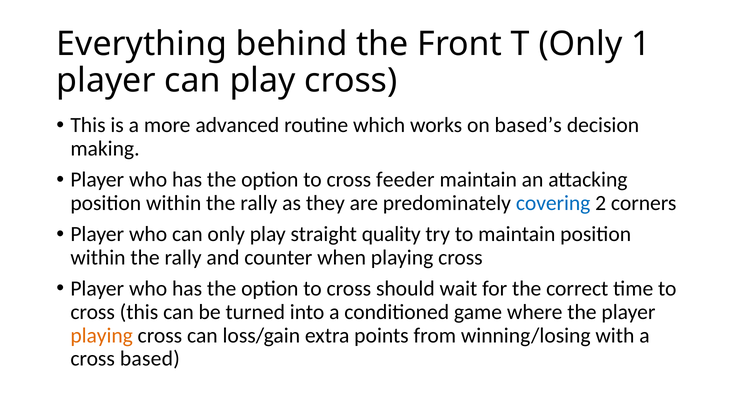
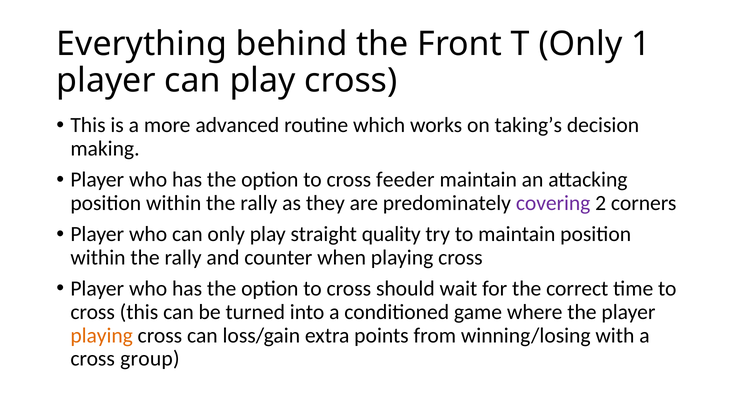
based’s: based’s -> taking’s (528, 125)
covering colour: blue -> purple (553, 203)
based: based -> group (150, 359)
